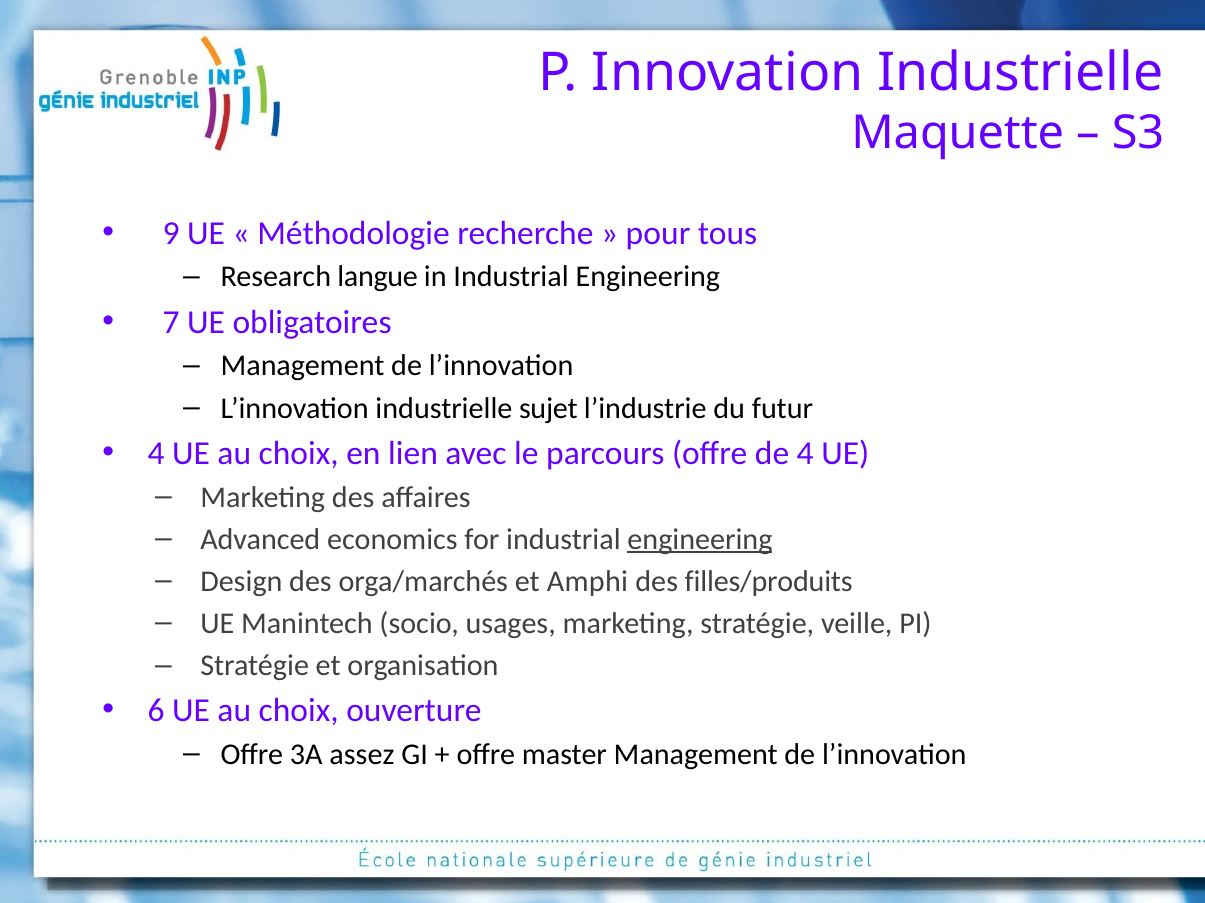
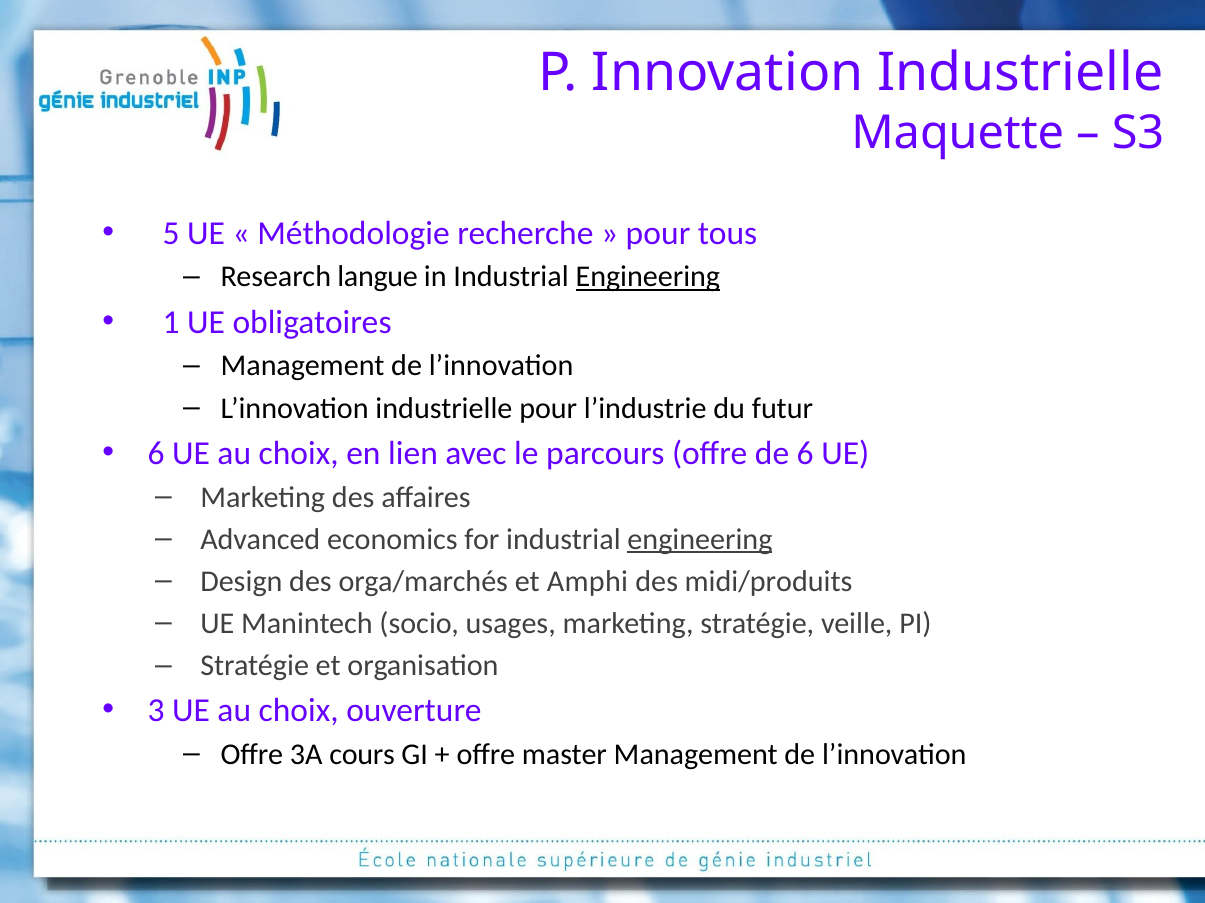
9: 9 -> 5 (171, 233)
Engineering underline: none -> present (648, 277)
7: 7 -> 1 (171, 322)
industrielle sujet: sujet -> pour (548, 408)
4: 4 -> 6 (156, 454)
de 4: 4 -> 6 (805, 454)
filles/produits: filles/produits -> midi/produits (769, 582)
6: 6 -> 3 (156, 711)
assez: assez -> cours (362, 755)
